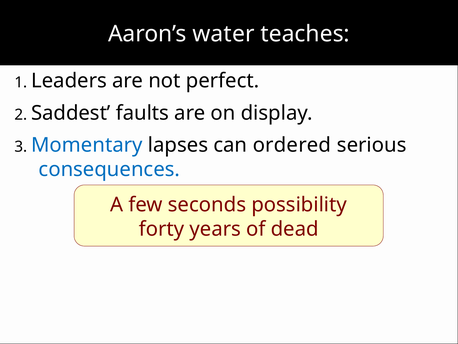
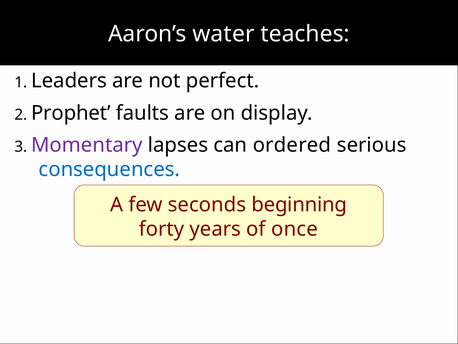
Saddest: Saddest -> Prophet (71, 113)
Momentary colour: blue -> purple (87, 145)
possibility: possibility -> beginning (299, 204)
dead: dead -> once (295, 229)
